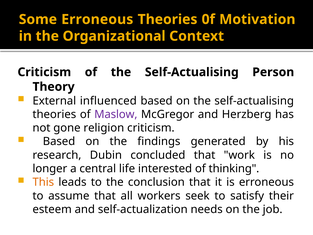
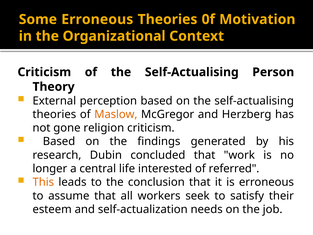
influenced: influenced -> perception (108, 101)
Maslow colour: purple -> orange (116, 114)
thinking: thinking -> referred (234, 168)
